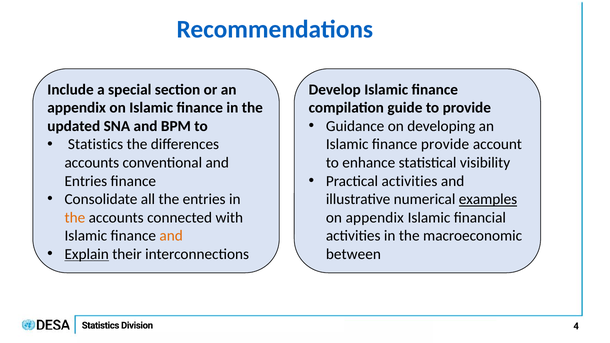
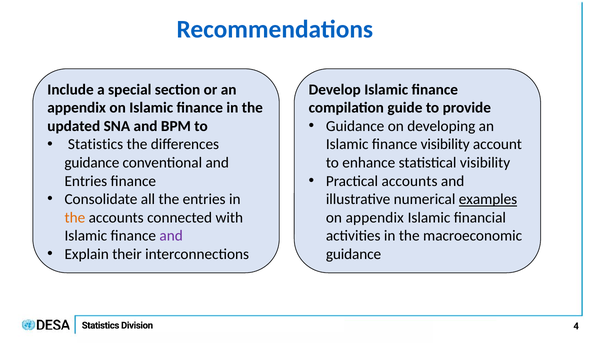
finance provide: provide -> visibility (445, 144)
accounts: accounts -> guidance (92, 163)
Practical activities: activities -> accounts (409, 181)
and colour: orange -> purple (171, 236)
Explain underline: present -> none (87, 254)
between: between -> guidance (353, 254)
